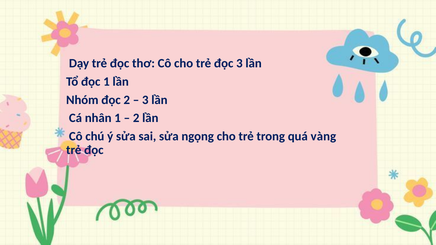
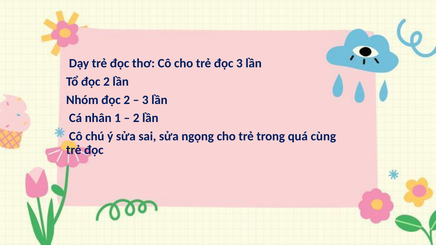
Tổ đọc 1: 1 -> 2 (106, 82)
vàng: vàng -> cùng (323, 136)
